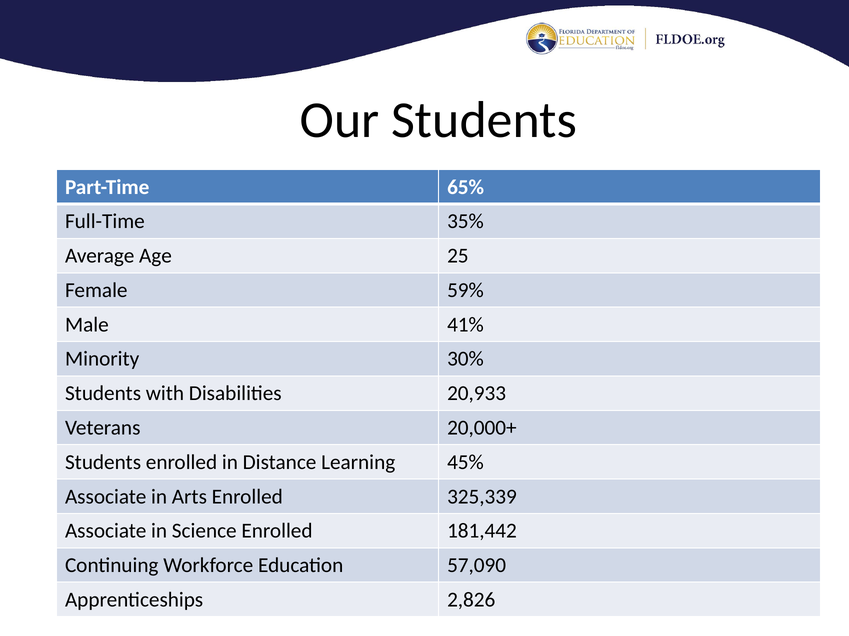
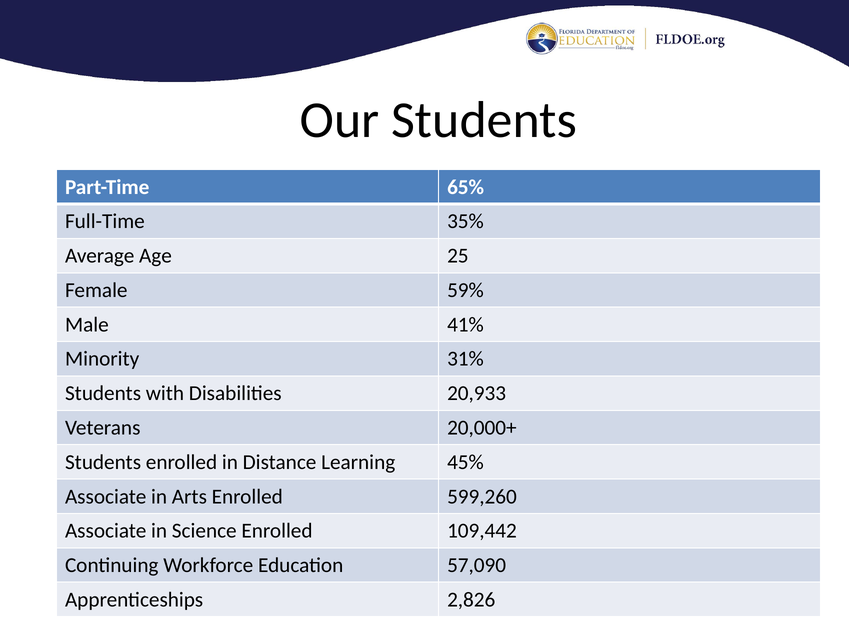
30%: 30% -> 31% (465, 359)
325,339: 325,339 -> 599,260 (482, 497)
181,442: 181,442 -> 109,442 (482, 532)
